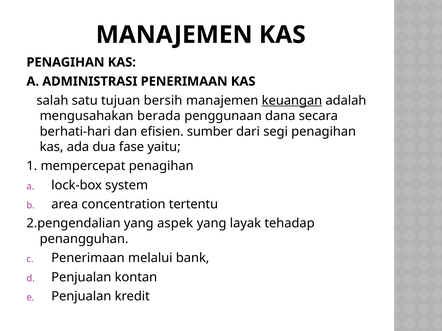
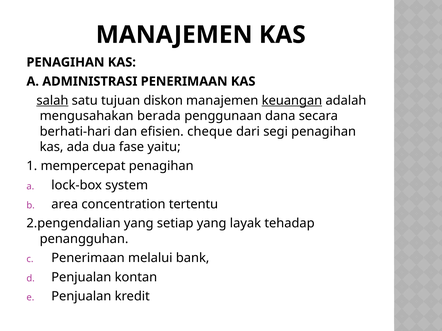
salah underline: none -> present (52, 101)
bersih: bersih -> diskon (163, 101)
sumber: sumber -> cheque (210, 132)
aspek: aspek -> setiap (175, 224)
